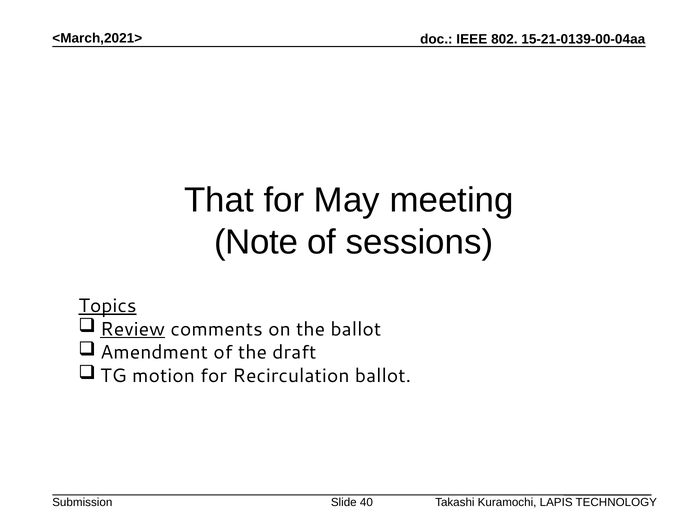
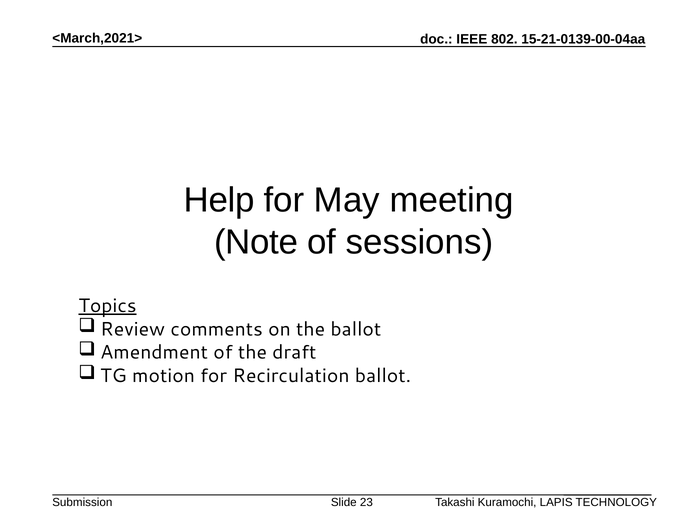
That: That -> Help (219, 200)
Review underline: present -> none (133, 329)
40: 40 -> 23 (366, 502)
